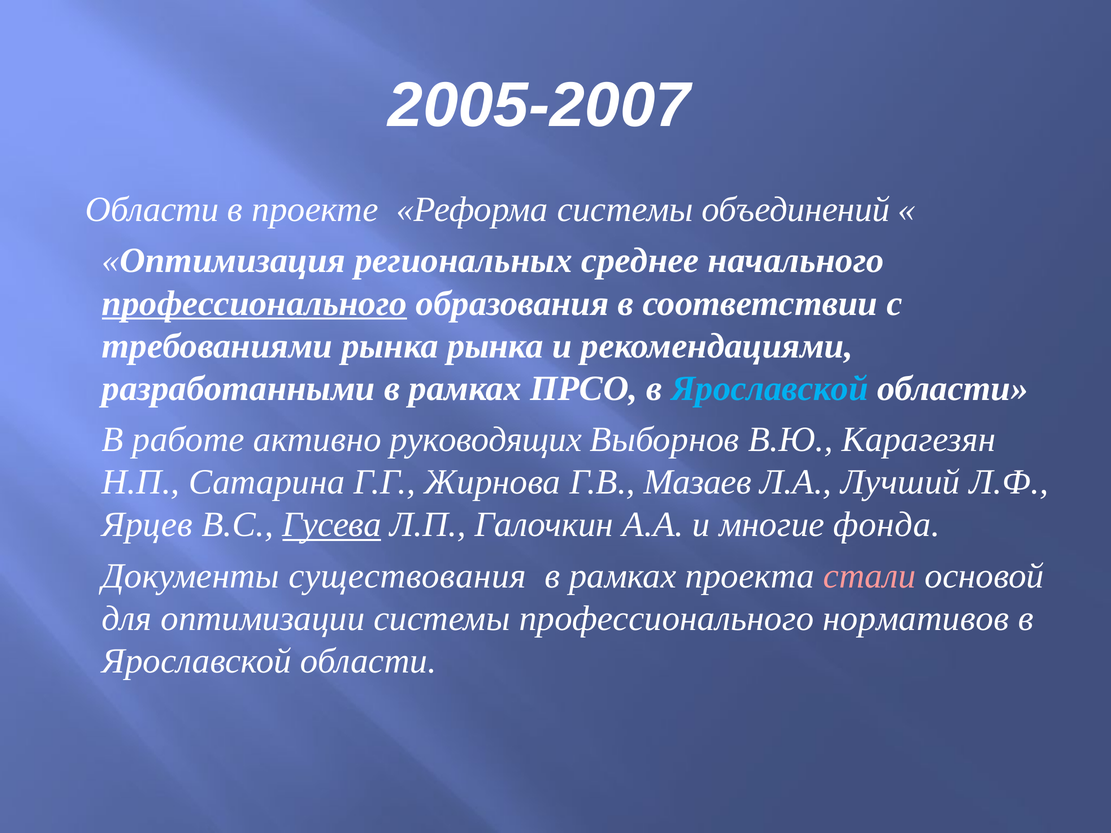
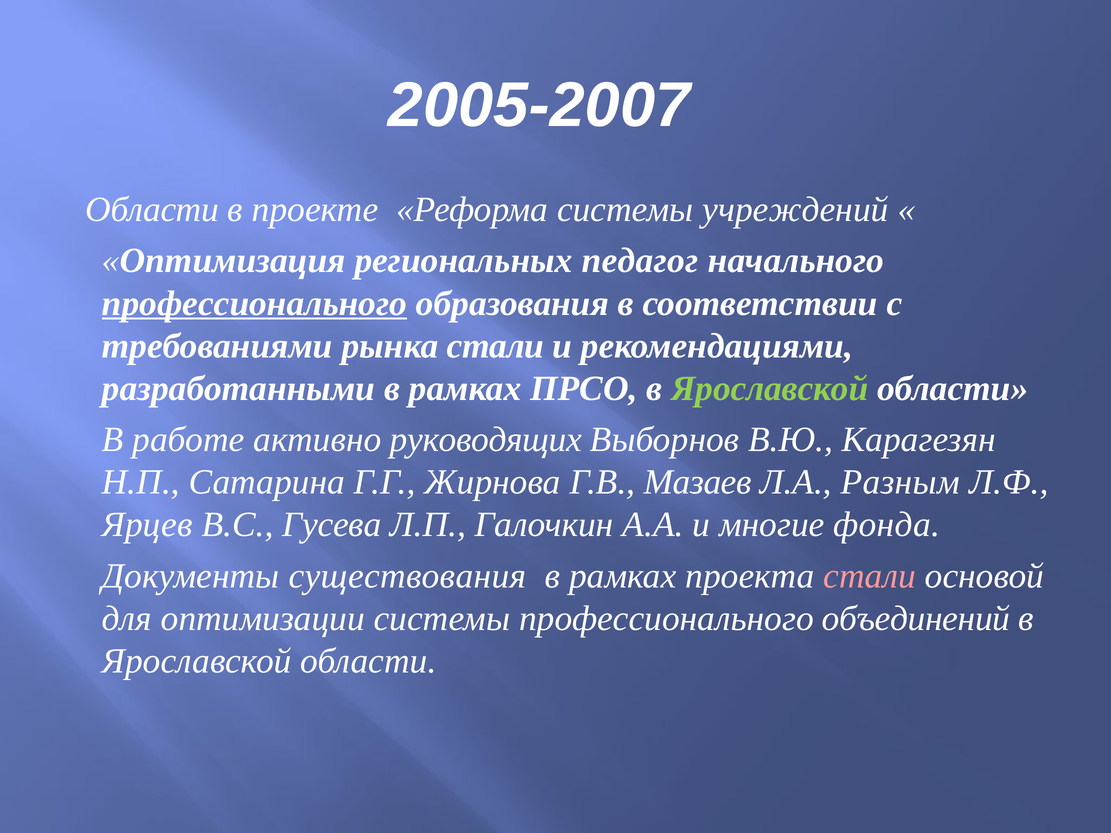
объединений: объединений -> учреждений (795, 210)
среднее: среднее -> педагог (640, 261)
рынка рынка: рынка -> стали (495, 346)
Ярославской colour: light blue -> light green (770, 389)
Лучший: Лучший -> Разным (900, 482)
Гусева underline: present -> none (332, 525)
нормативов: нормативов -> объединений (916, 619)
